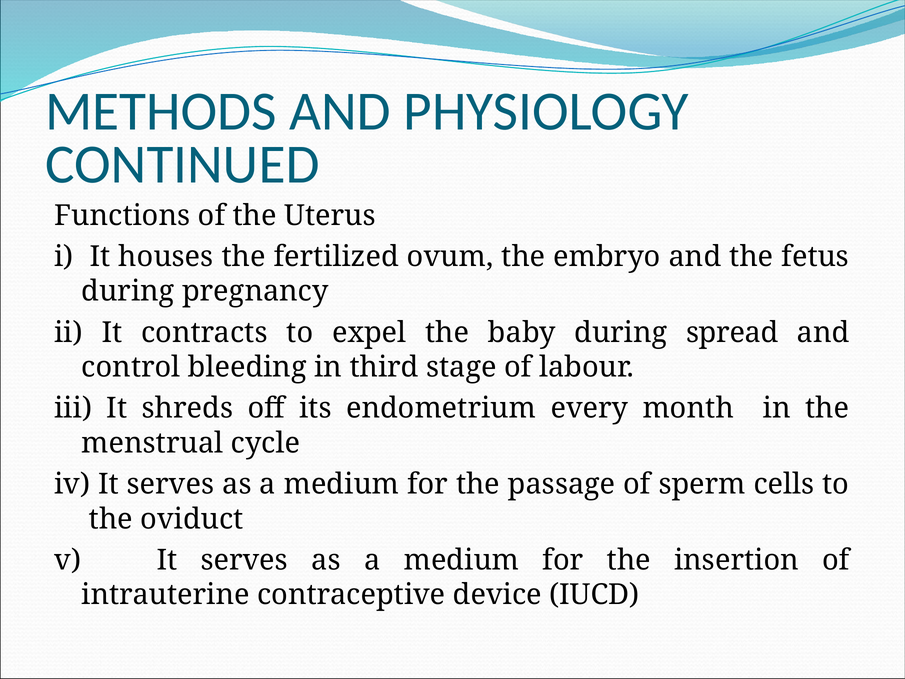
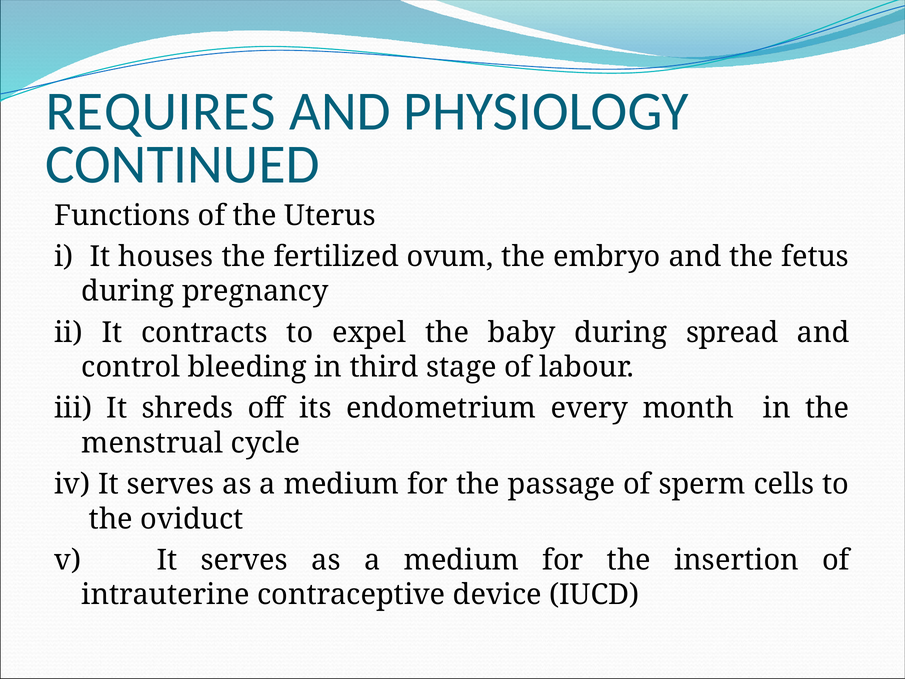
METHODS: METHODS -> REQUIRES (161, 112)
